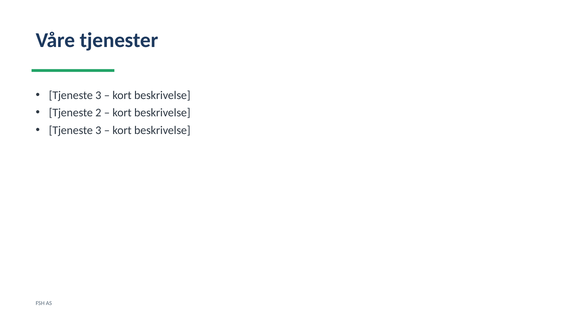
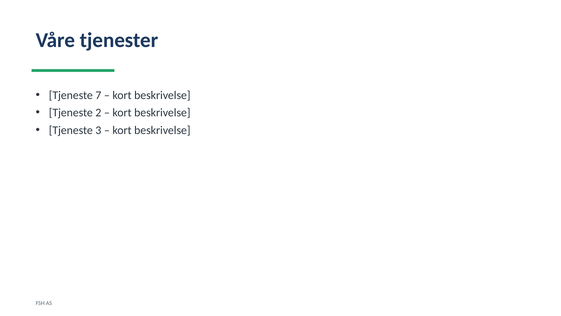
3: 3 -> 7 (98, 95)
